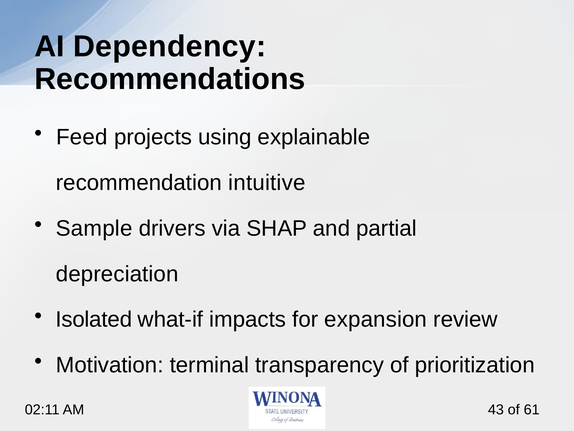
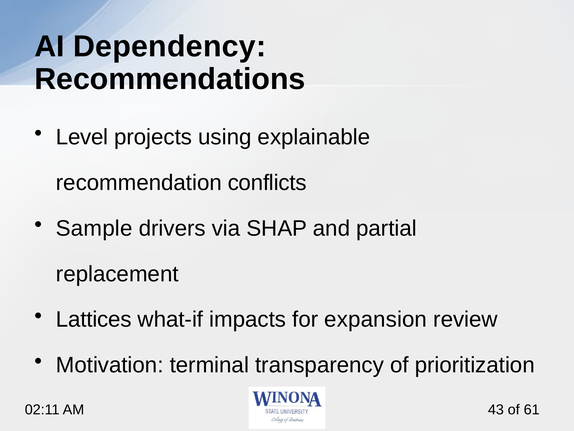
Feed: Feed -> Level (82, 137)
intuitive: intuitive -> conflicts (267, 183)
depreciation: depreciation -> replacement (117, 274)
Isolated: Isolated -> Lattices (94, 319)
